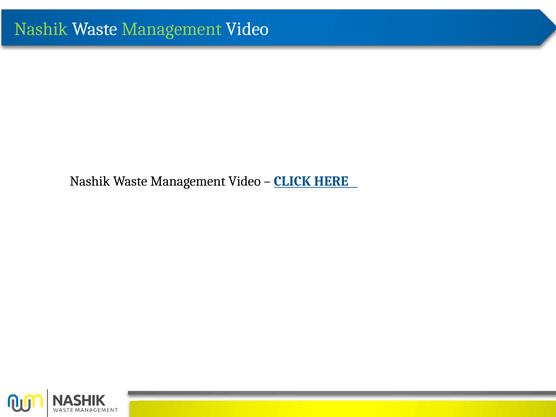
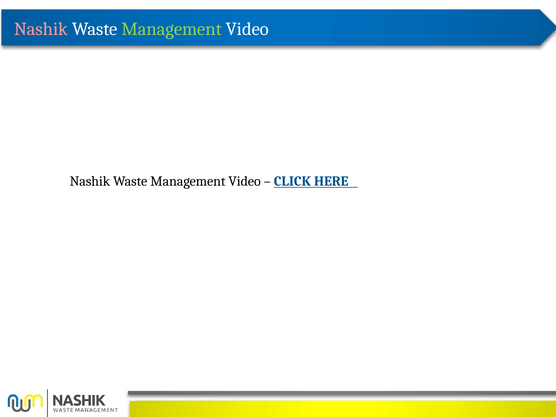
Nashik colour: light green -> pink (41, 29)
